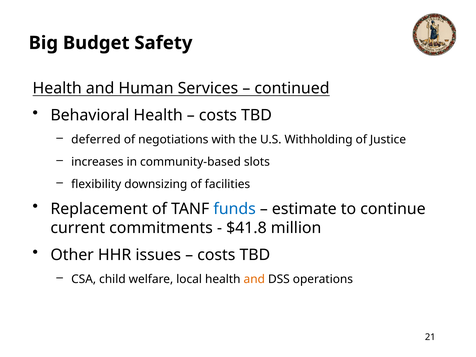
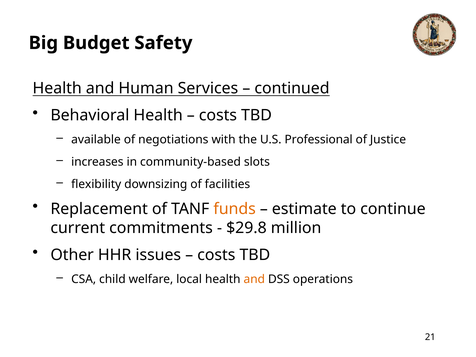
deferred: deferred -> available (96, 140)
Withholding: Withholding -> Professional (319, 140)
funds colour: blue -> orange (235, 209)
$41.8: $41.8 -> $29.8 (246, 228)
